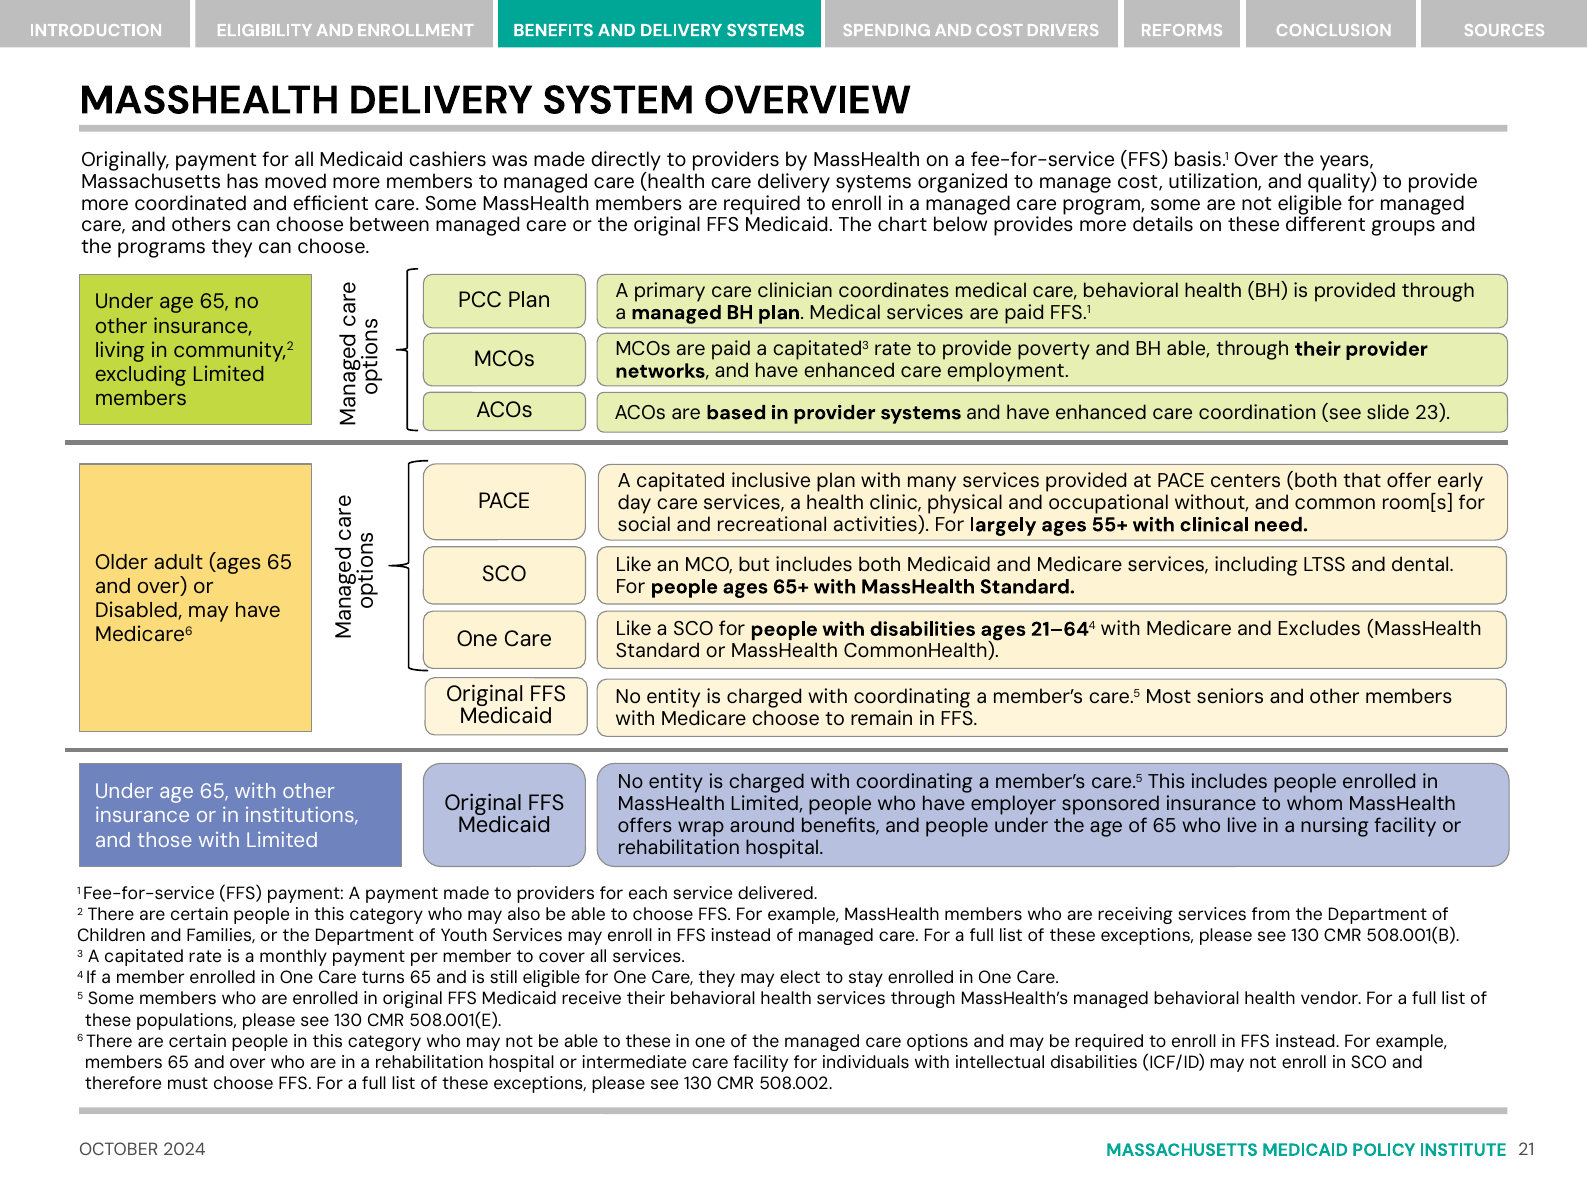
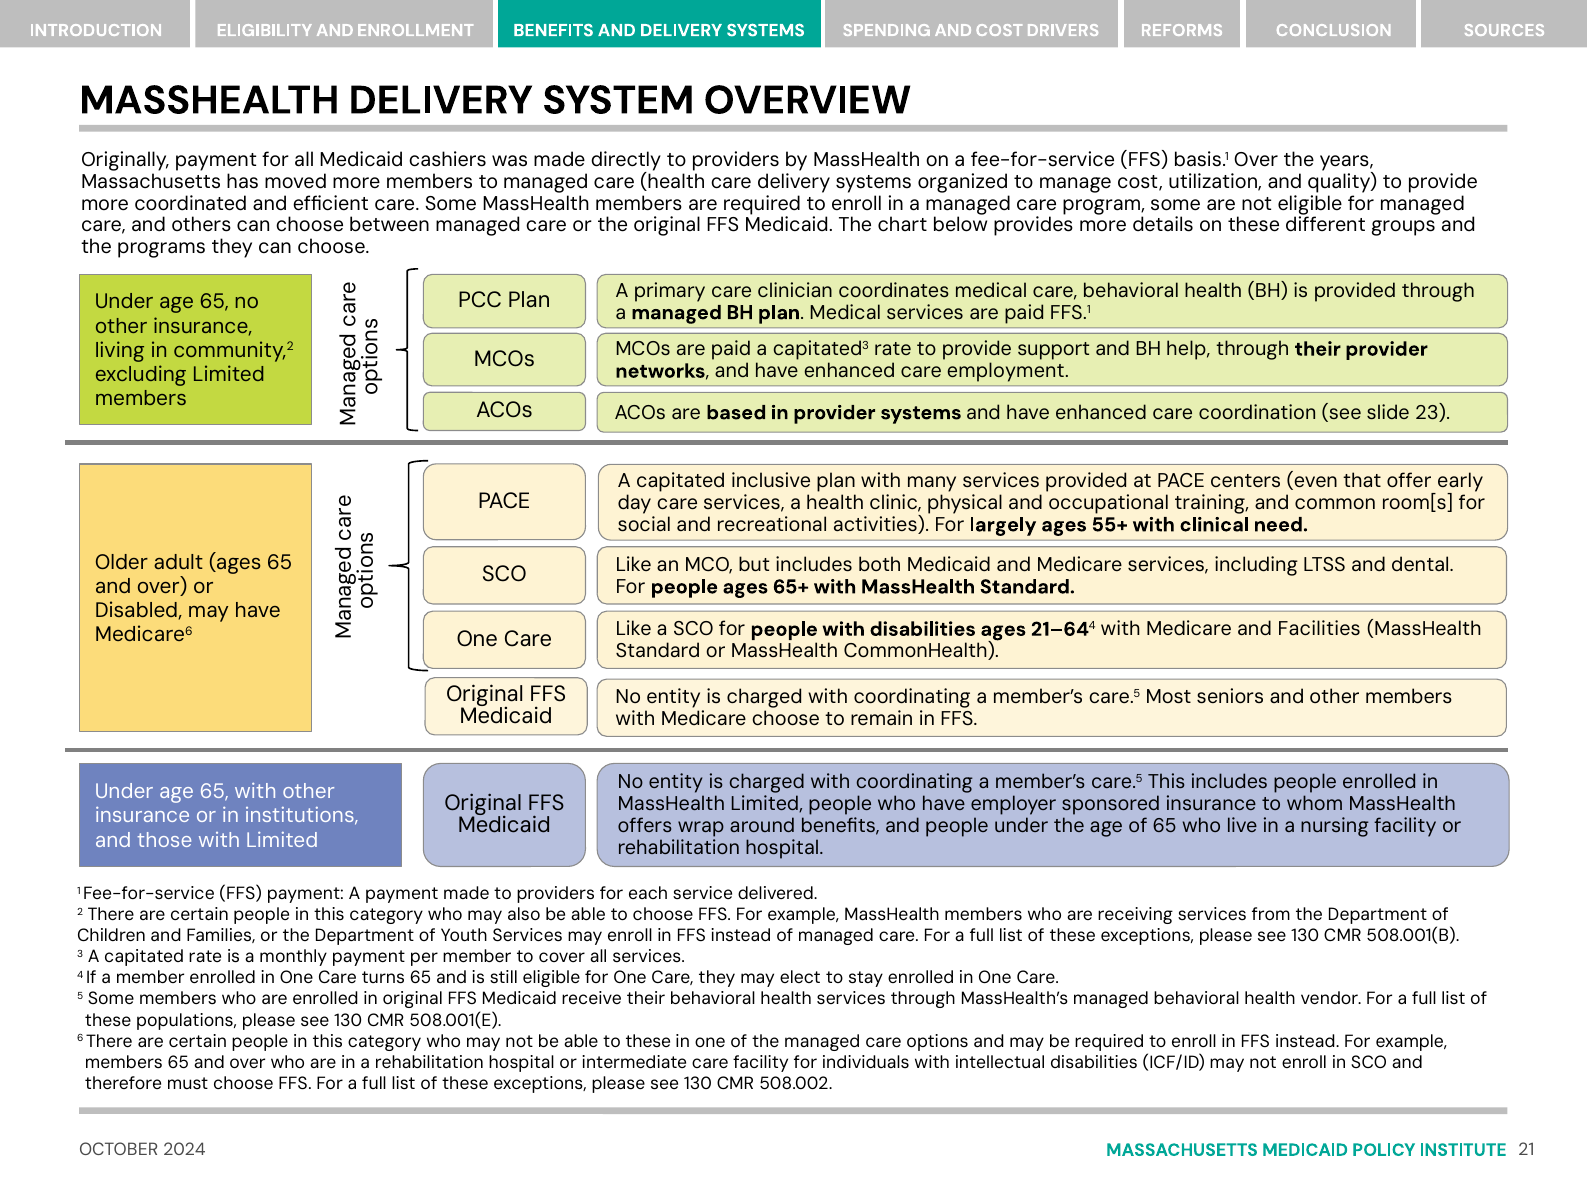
poverty: poverty -> support (1054, 349)
BH able: able -> help (1188, 349)
centers both: both -> even (1312, 481)
without: without -> training (1212, 503)
Excludes: Excludes -> Facilities (1319, 629)
